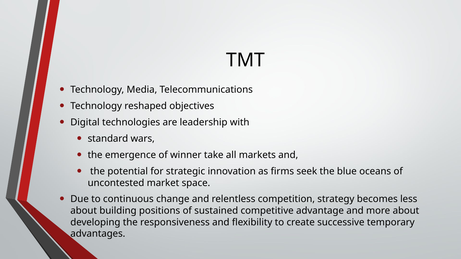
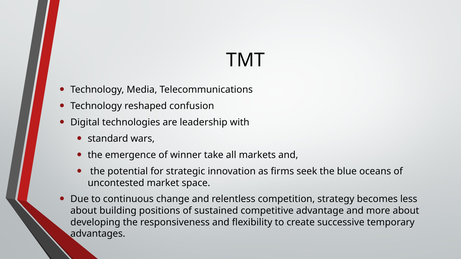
objectives: objectives -> confusion (192, 106)
